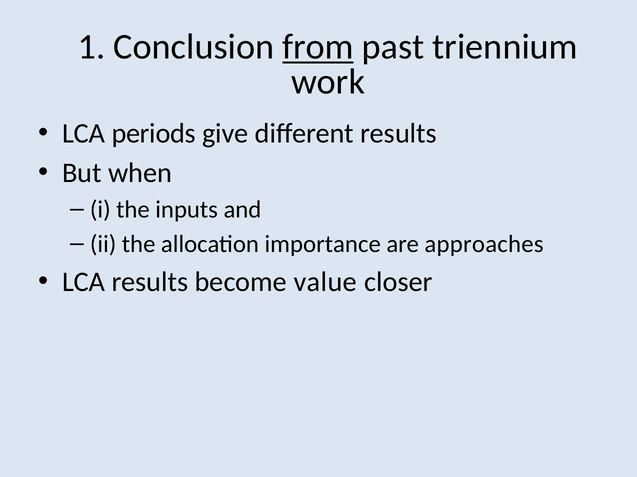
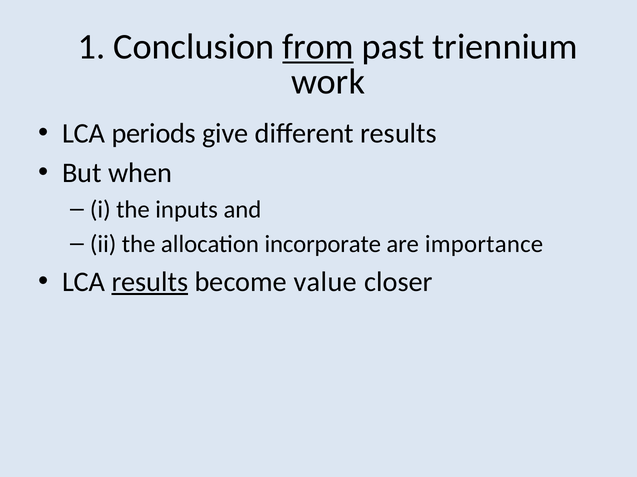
importance: importance -> incorporate (323, 245)
approaches: approaches -> importance (484, 245)
results underline: none -> present (150, 282)
